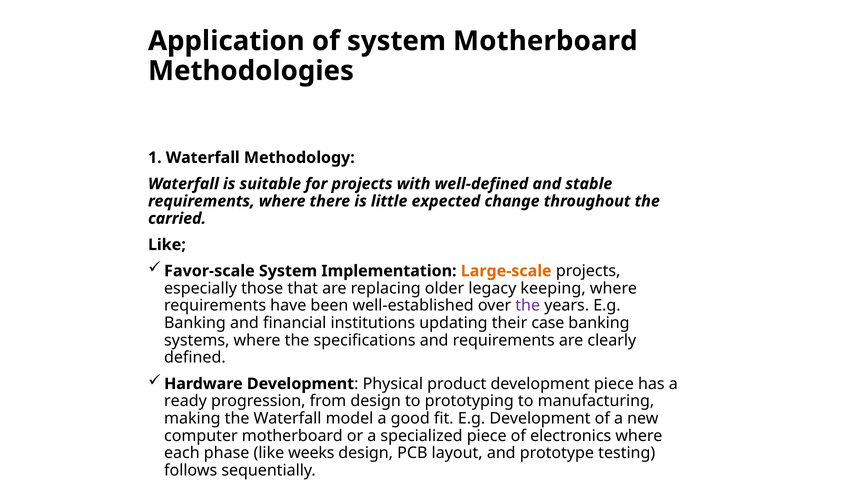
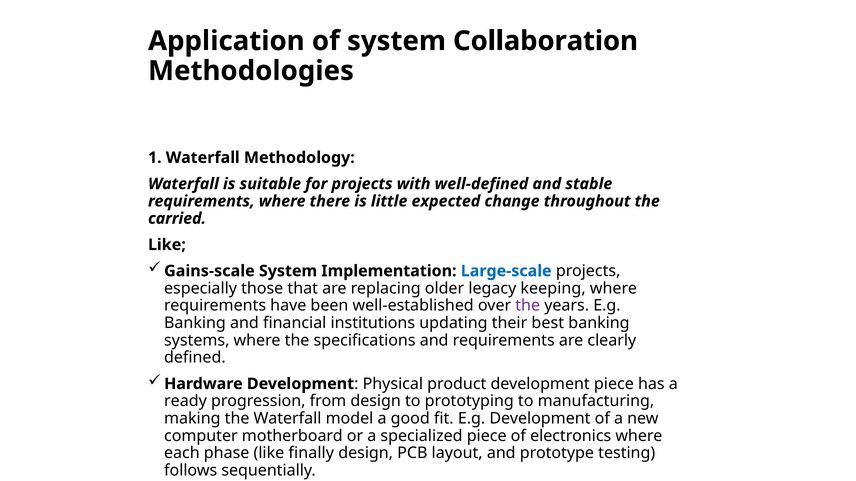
system Motherboard: Motherboard -> Collaboration (545, 41)
Favor-scale: Favor-scale -> Gains-scale (209, 271)
Large-scale colour: orange -> blue (506, 271)
case: case -> best (548, 323)
weeks: weeks -> finally (311, 454)
